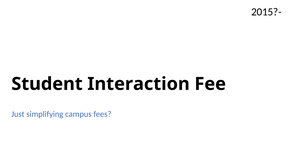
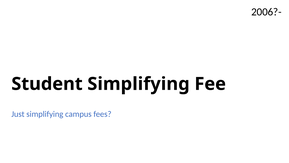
2015?-: 2015?- -> 2006?- (266, 12)
Student Interaction: Interaction -> Simplifying (139, 84)
